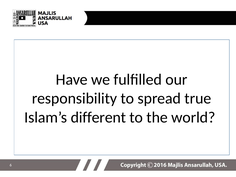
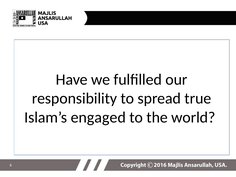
different: different -> engaged (98, 117)
